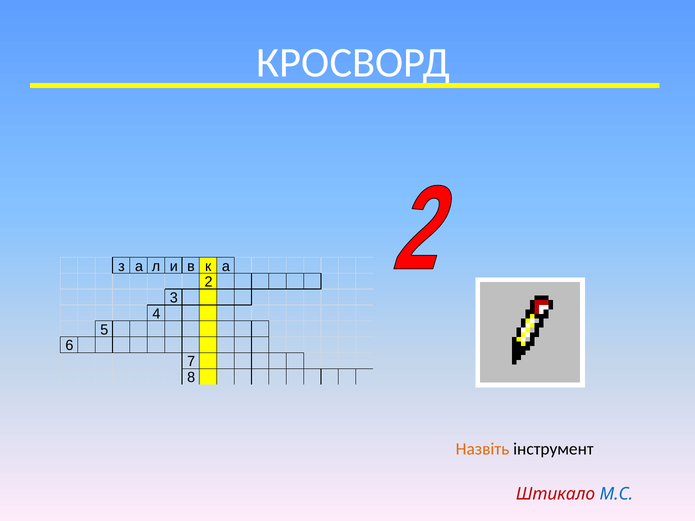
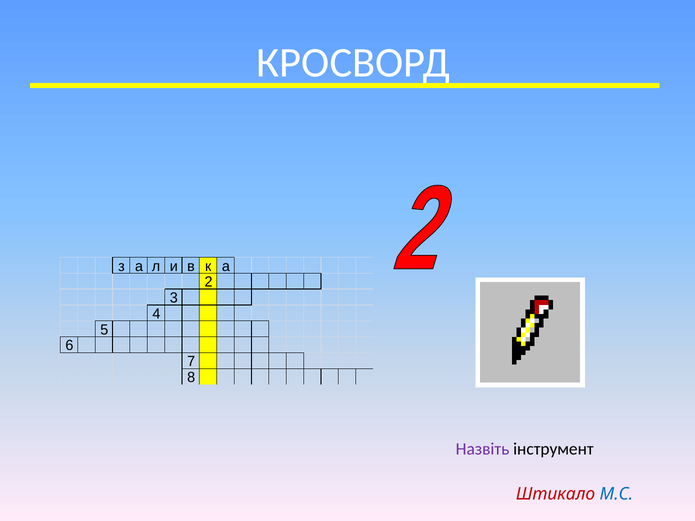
Назвіть colour: orange -> purple (482, 449)
